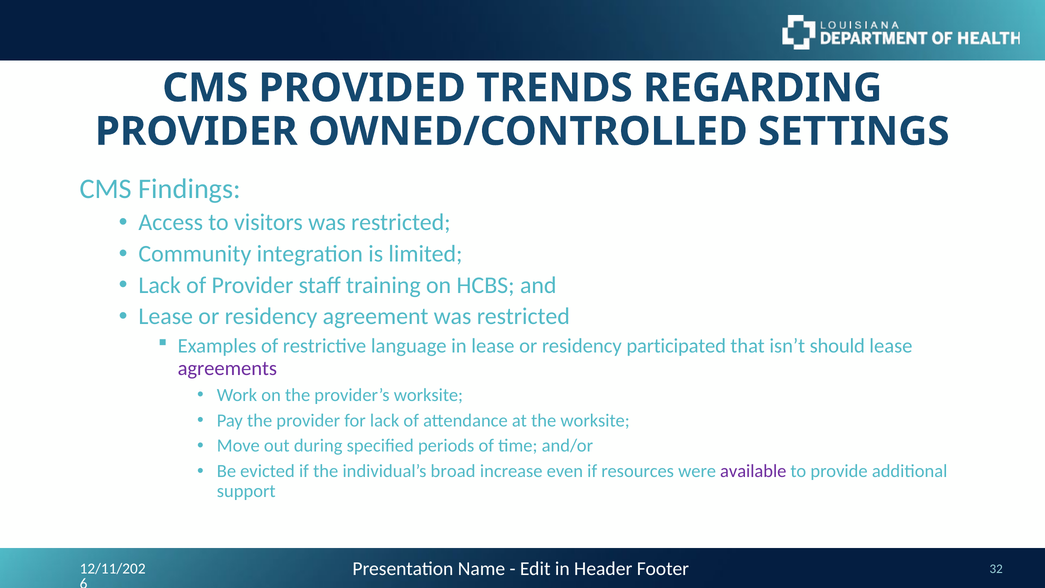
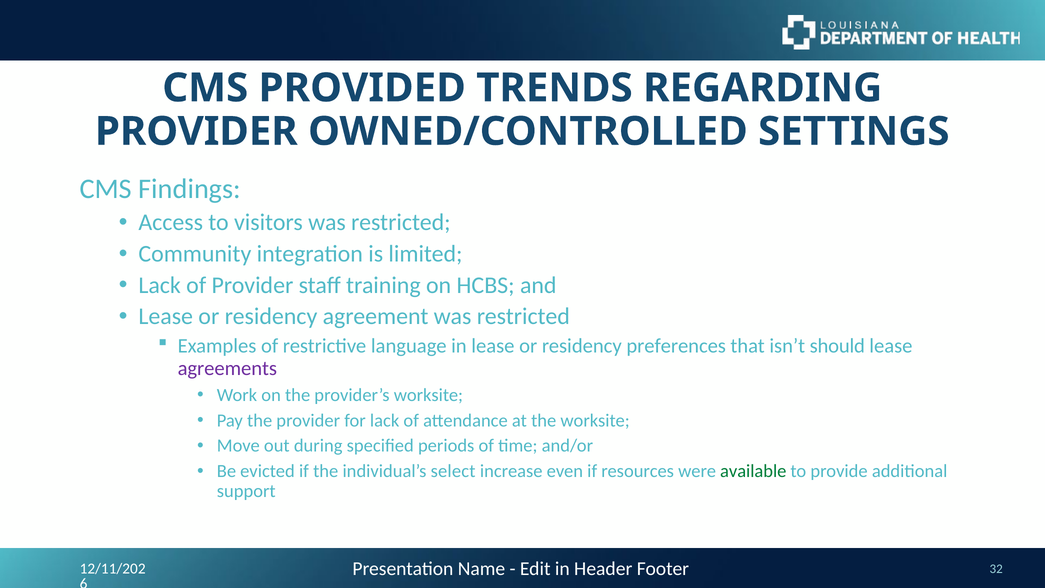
participated: participated -> preferences (676, 346)
broad: broad -> select (453, 471)
available colour: purple -> green (753, 471)
